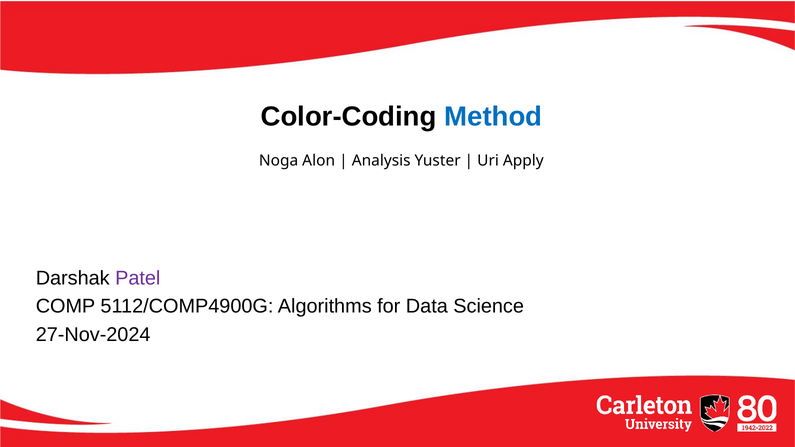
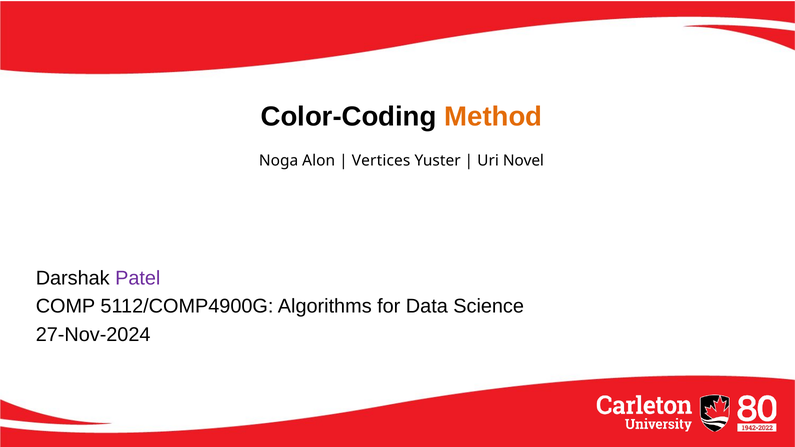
Method colour: blue -> orange (493, 117)
Analysis: Analysis -> Vertices (381, 161)
Apply: Apply -> Novel (523, 161)
